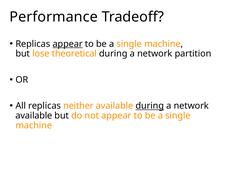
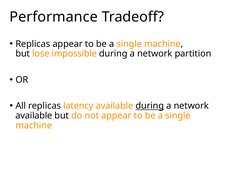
appear underline: present -> none (68, 44)
theoretical: theoretical -> impossible (74, 54)
neither: neither -> latency (78, 106)
